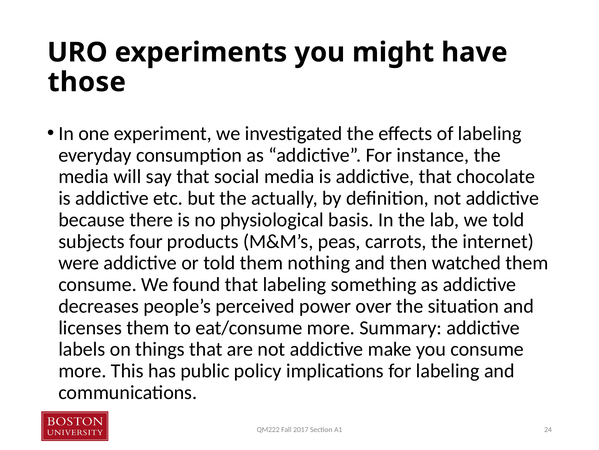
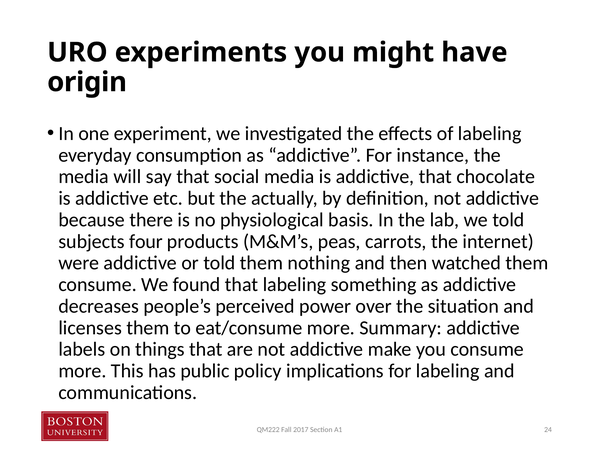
those: those -> origin (87, 82)
